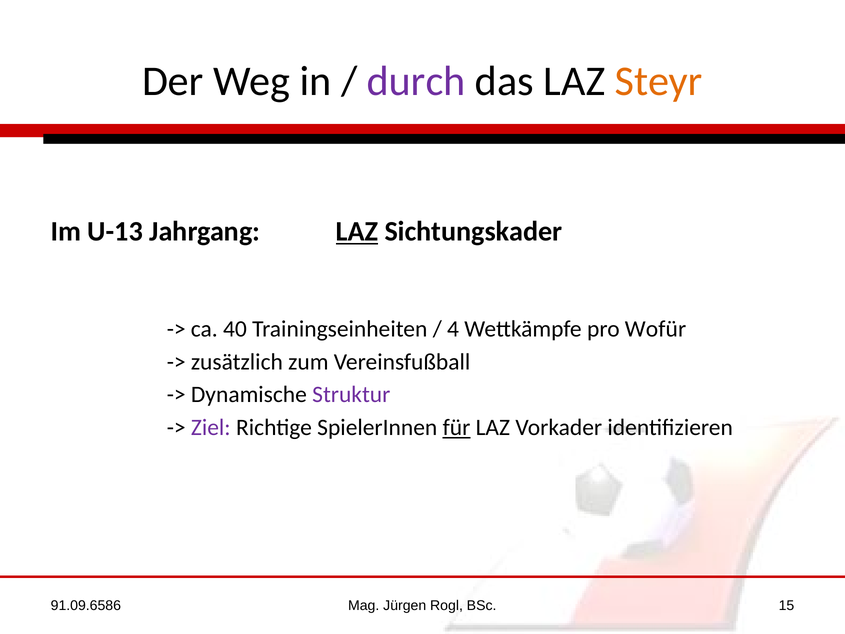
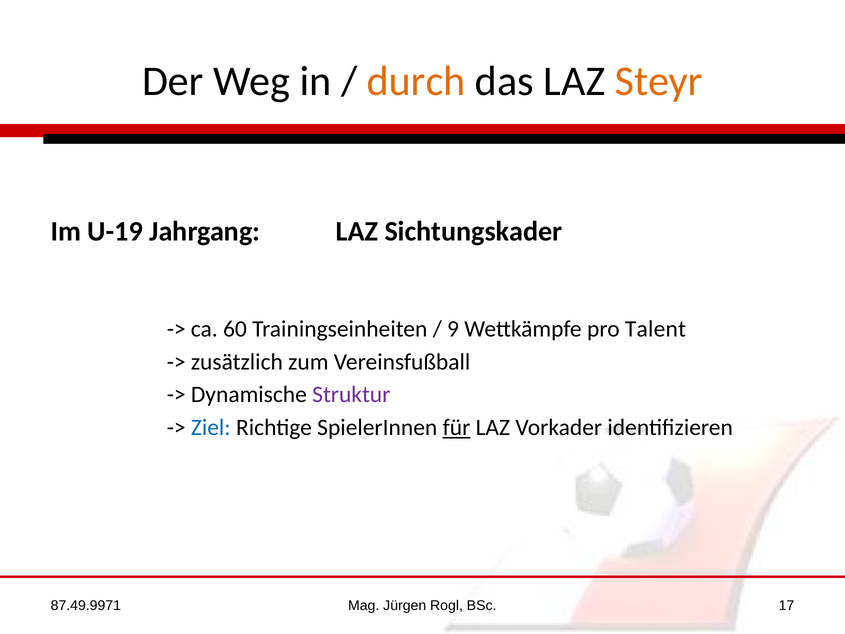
durch colour: purple -> orange (416, 81)
U-13: U-13 -> U-19 (115, 231)
LAZ underline: present -> none (357, 231)
40: 40 -> 60 (235, 329)
4: 4 -> 9 (453, 329)
Wofür: Wofür -> Talent (655, 329)
Ziel colour: purple -> blue (211, 427)
91.09.6586: 91.09.6586 -> 87.49.9971 (86, 605)
15: 15 -> 17 (786, 605)
